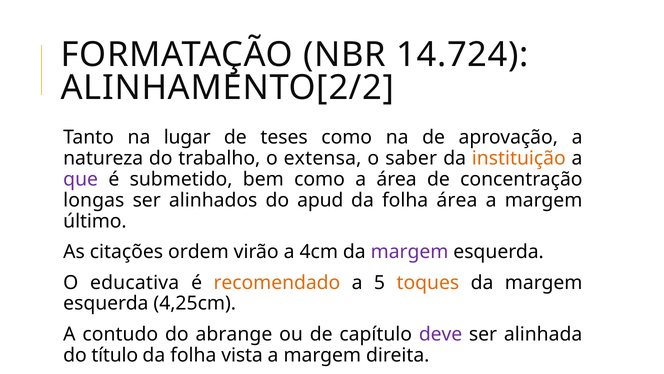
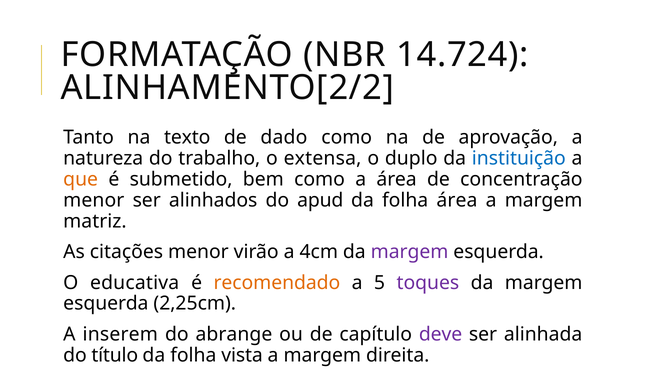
lugar: lugar -> texto (187, 137)
teses: teses -> dado (284, 137)
saber: saber -> duplo (411, 158)
instituição colour: orange -> blue (519, 158)
que colour: purple -> orange (81, 179)
longas: longas -> menor (94, 200)
último: último -> matriz (95, 221)
citações ordem: ordem -> menor (198, 252)
toques colour: orange -> purple (428, 282)
4,25cm: 4,25cm -> 2,25cm (195, 303)
contudo: contudo -> inserem (120, 334)
